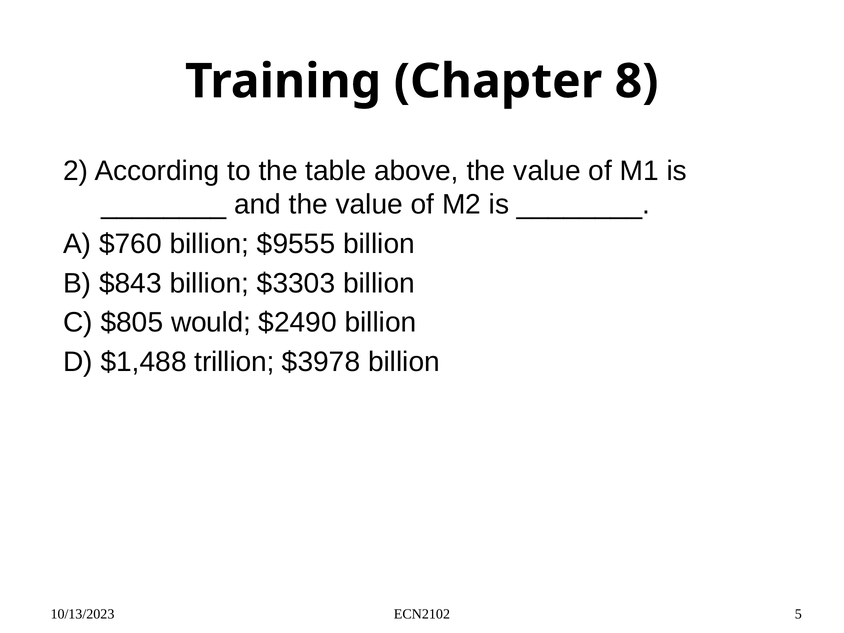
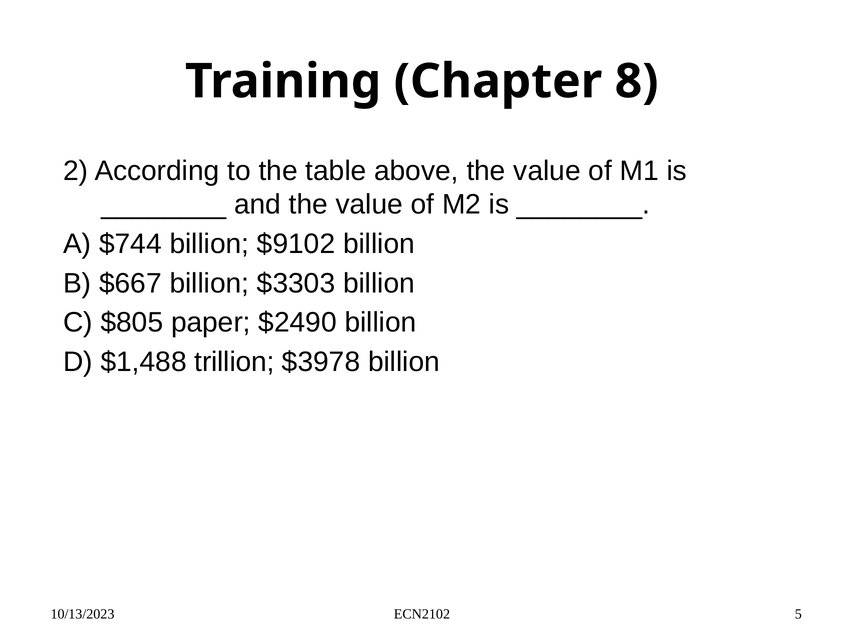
$760: $760 -> $744 (130, 244)
$9555: $9555 -> $9102 (296, 244)
$843: $843 -> $667 (130, 283)
would: would -> paper (211, 323)
